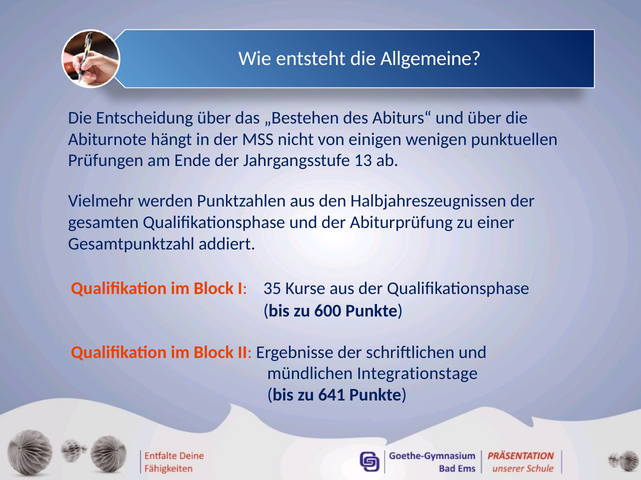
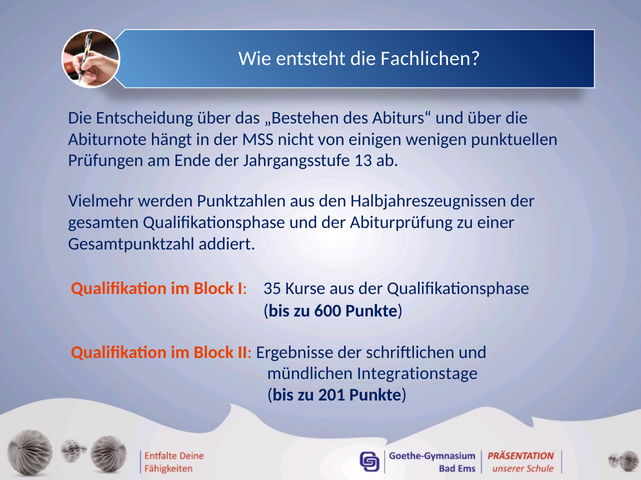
Allgemeine: Allgemeine -> Fachlichen (430, 59)
641: 641 -> 201 (332, 396)
